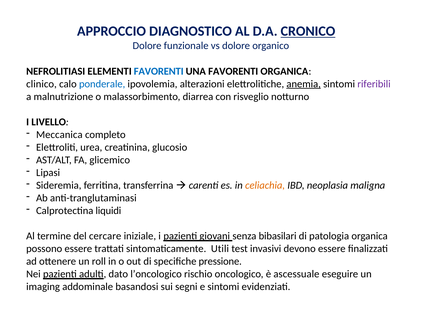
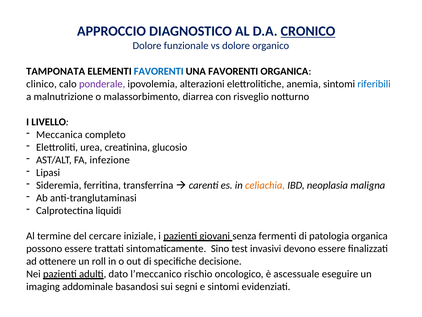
NEFROLITIASI: NEFROLITIASI -> TAMPONATA (56, 71)
ponderale colour: blue -> purple (102, 84)
anemia underline: present -> none (304, 84)
riferibili colour: purple -> blue (374, 84)
glicemico: glicemico -> infezione (110, 160)
bibasilari: bibasilari -> fermenti (278, 236)
Utili: Utili -> Sino (220, 248)
pressione: pressione -> decisione (220, 261)
l’oncologico: l’oncologico -> l’meccanico (156, 274)
